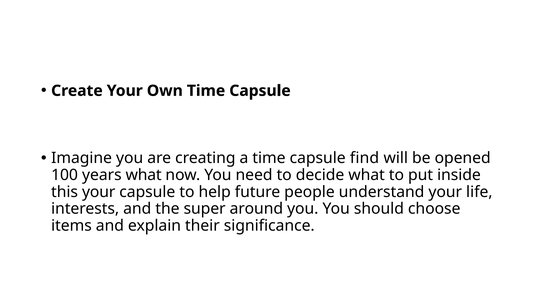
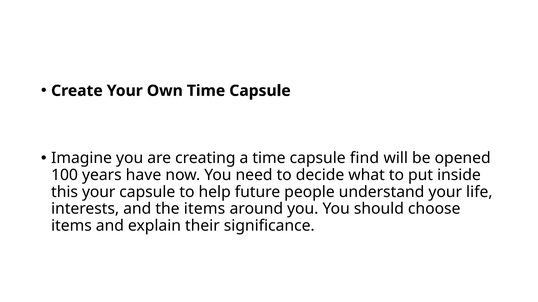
years what: what -> have (143, 175)
the super: super -> items (205, 209)
